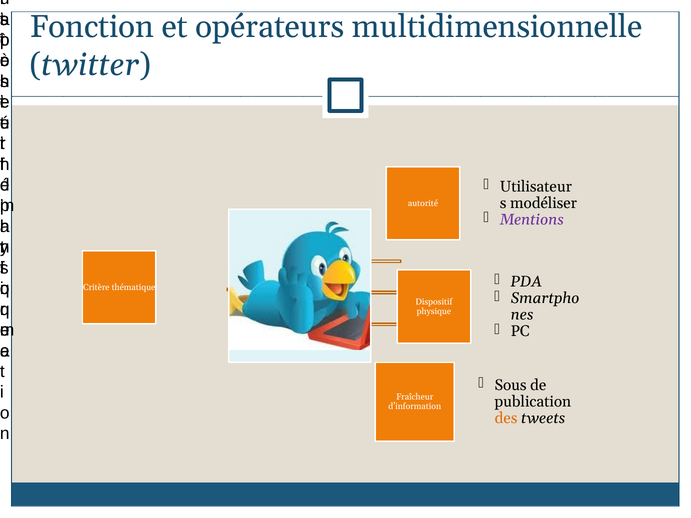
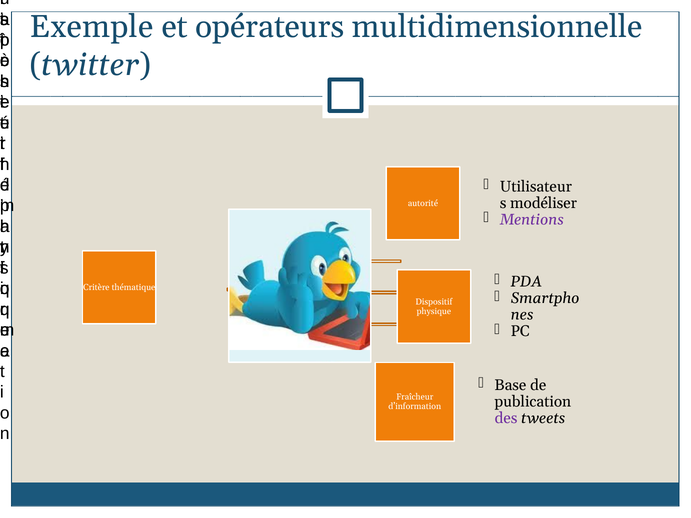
Fonction: Fonction -> Exemple (92, 27)
Sous: Sous -> Base (511, 385)
des colour: orange -> purple (506, 418)
